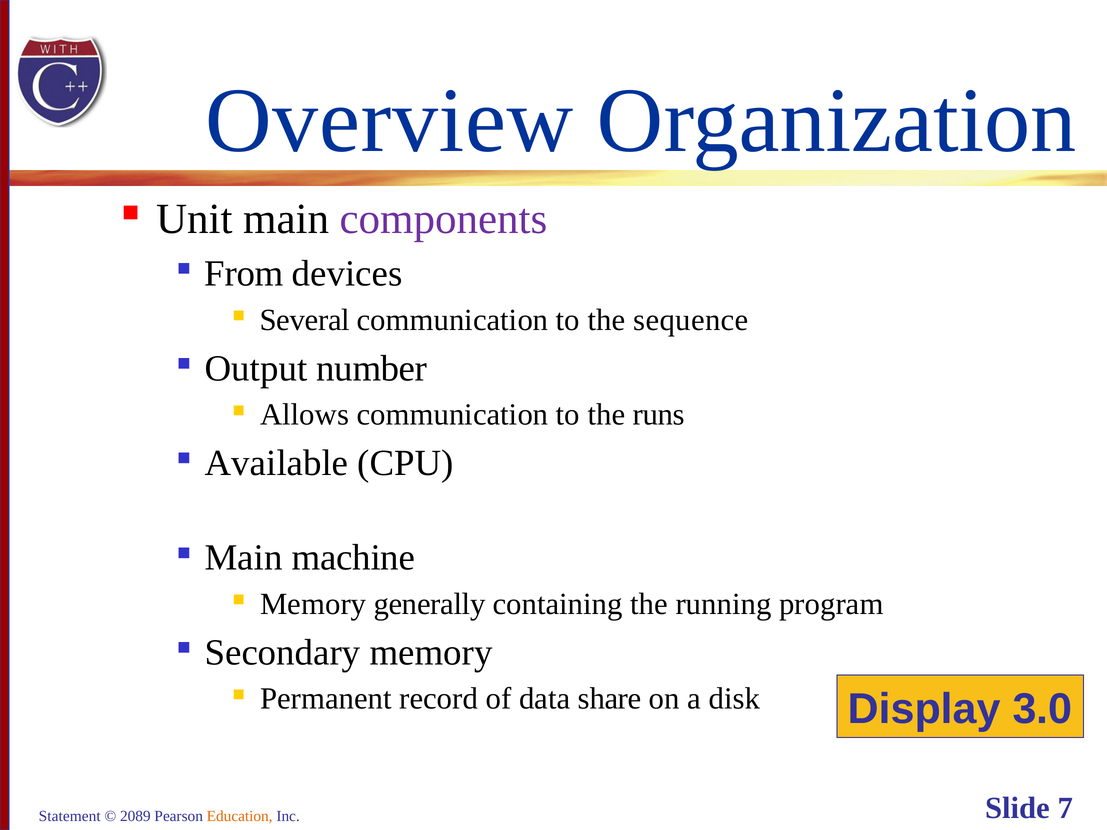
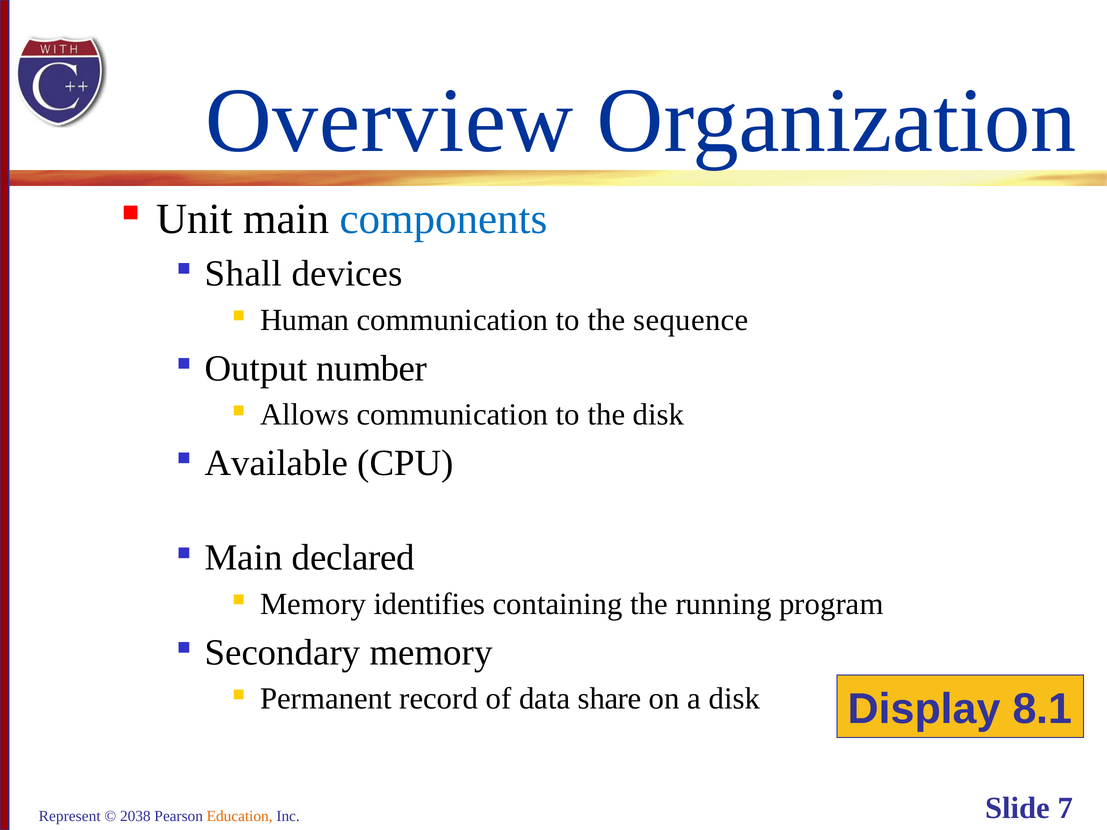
components colour: purple -> blue (444, 219)
From: From -> Shall (243, 274)
Several: Several -> Human (305, 320)
the runs: runs -> disk (658, 415)
machine: machine -> declared (353, 558)
generally: generally -> identifies (430, 604)
3.0: 3.0 -> 8.1 (1042, 709)
Statement: Statement -> Represent (70, 817)
2089: 2089 -> 2038 (135, 817)
